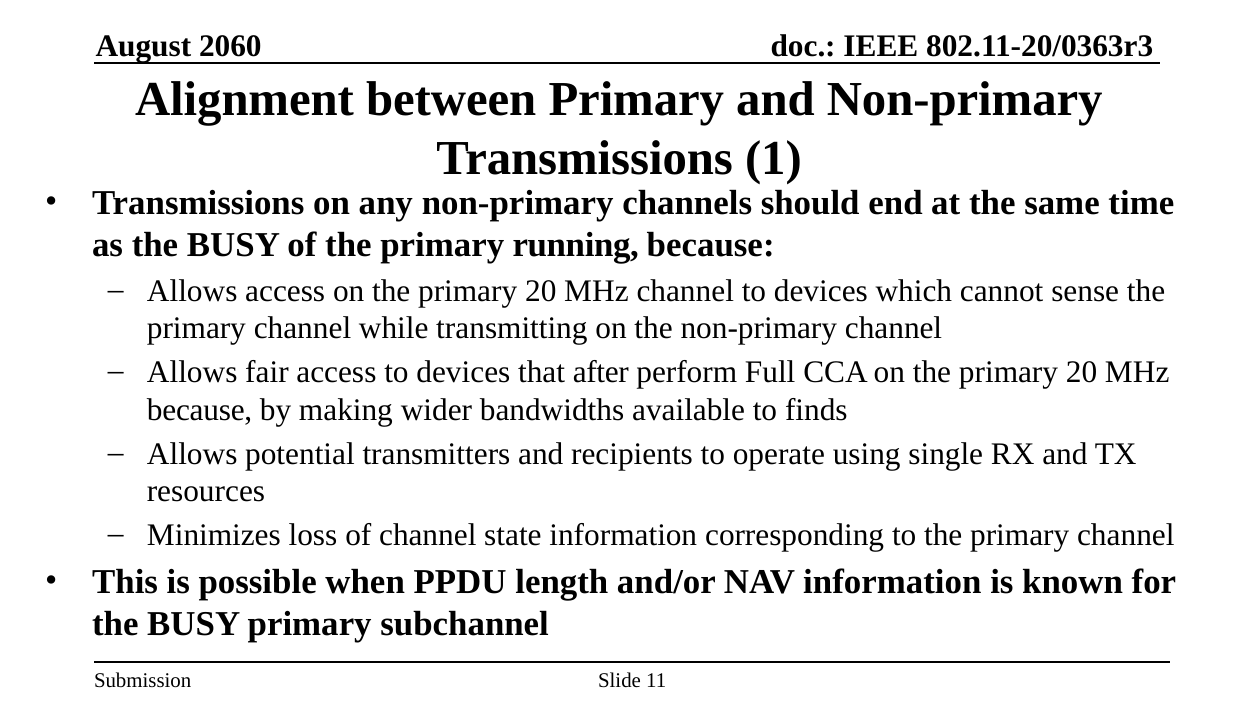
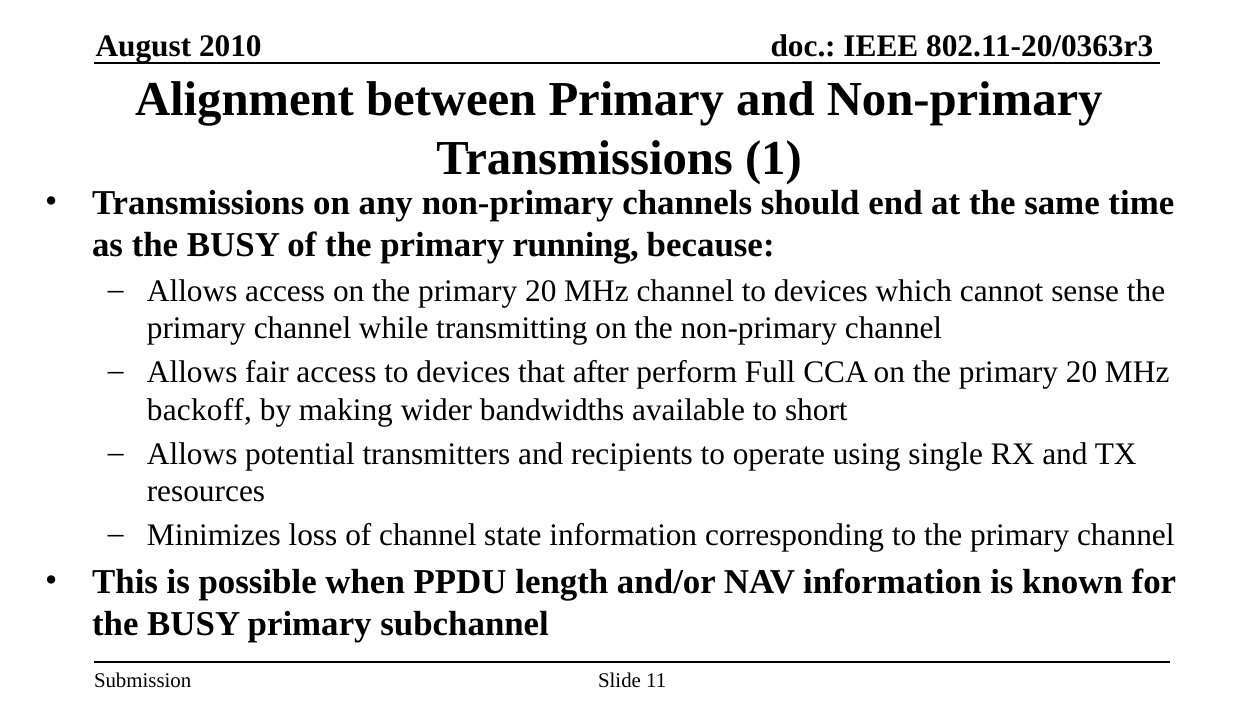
2060: 2060 -> 2010 (230, 46)
because: because -> backoff (199, 410)
finds: finds -> short (816, 410)
